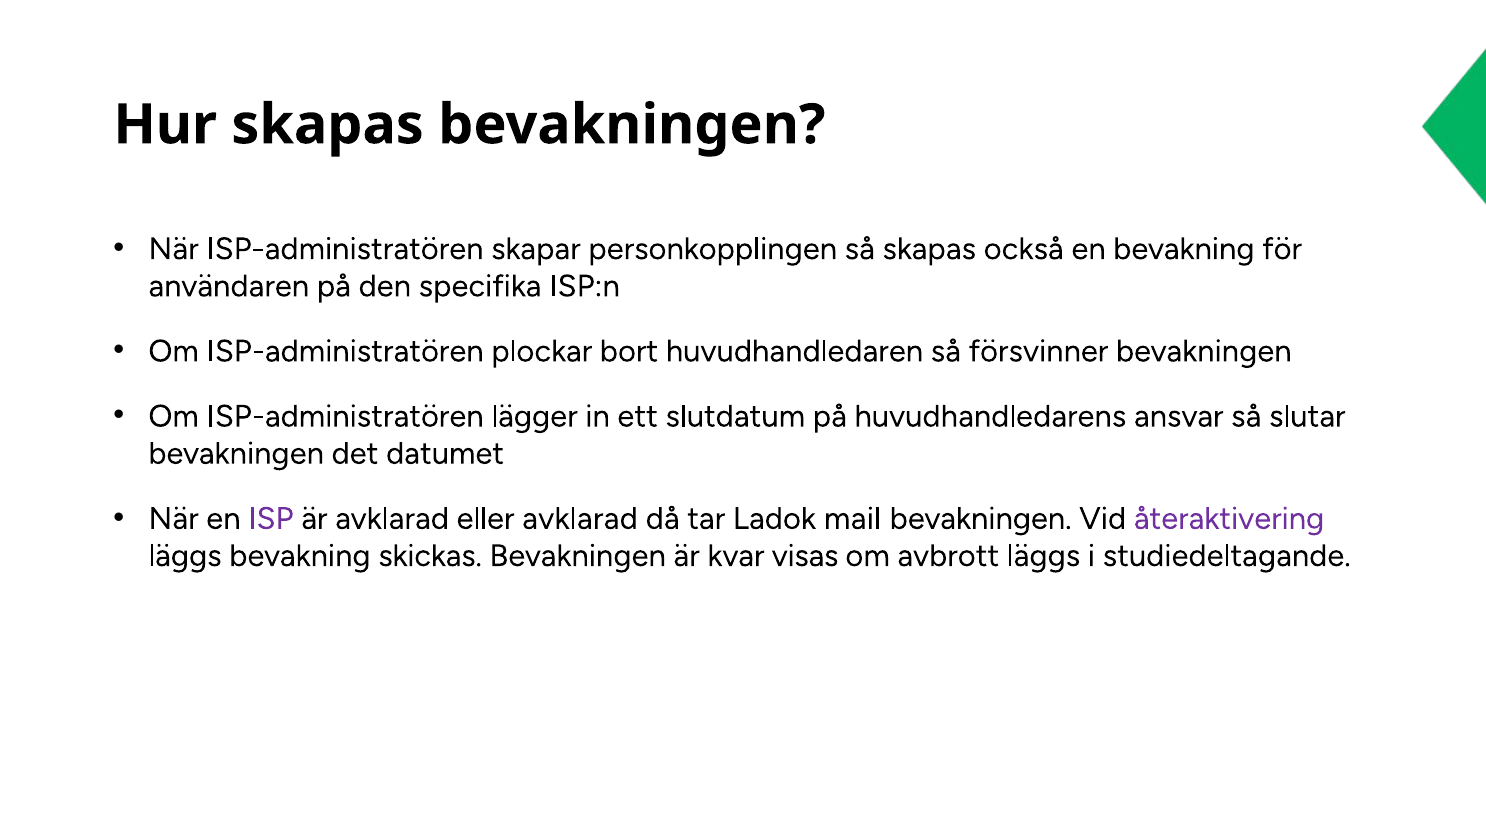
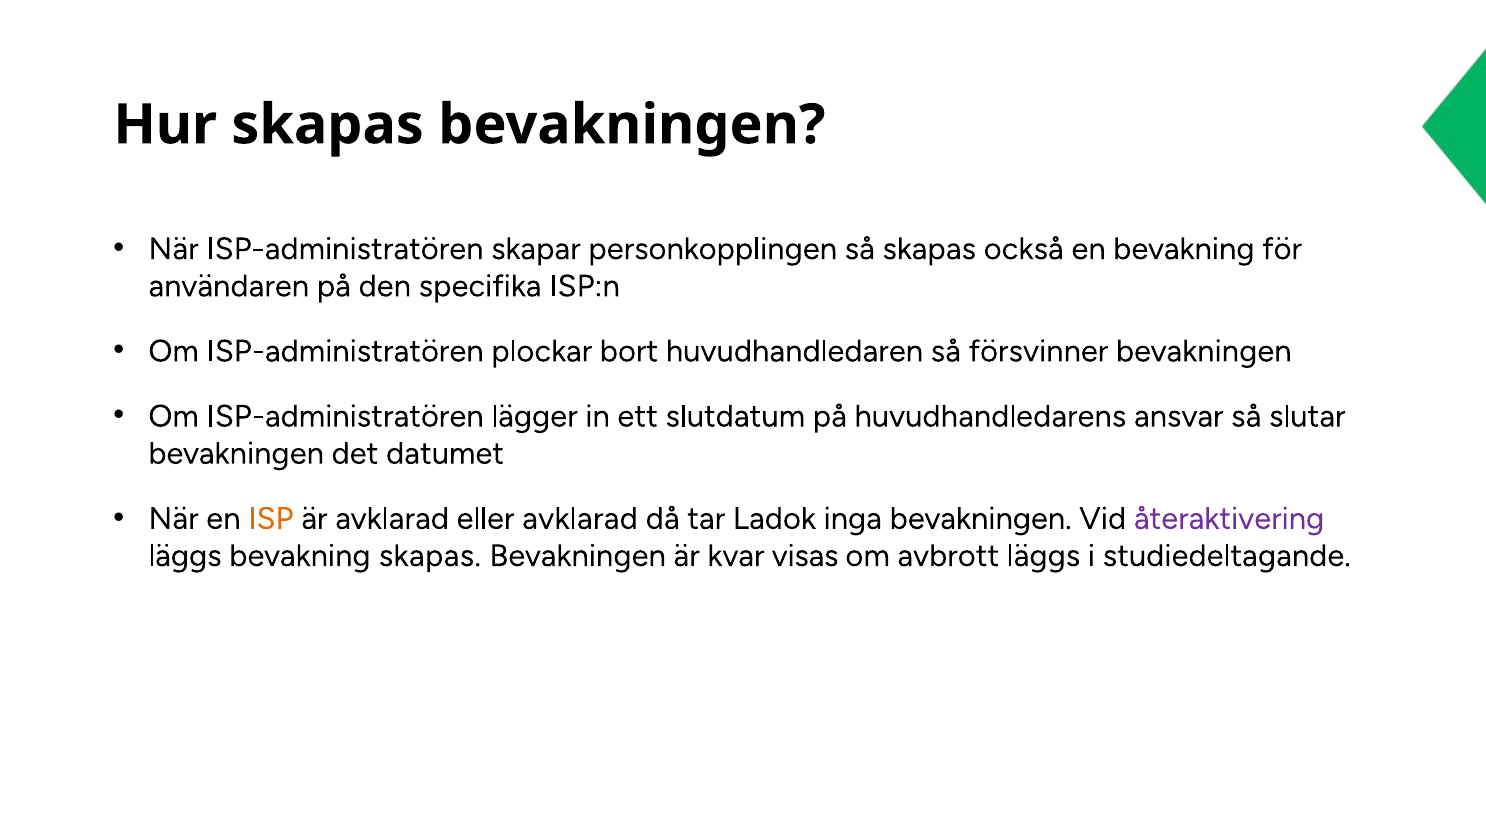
ISP colour: purple -> orange (271, 519)
mail: mail -> inga (853, 519)
bevakning skickas: skickas -> skapas (430, 556)
